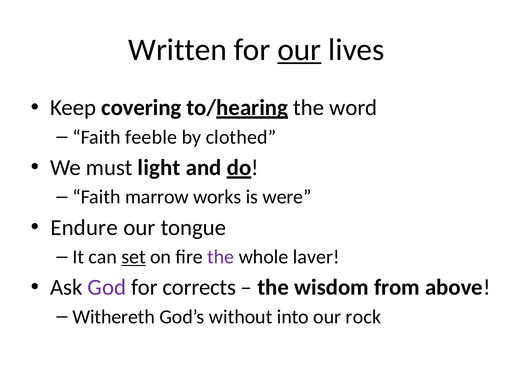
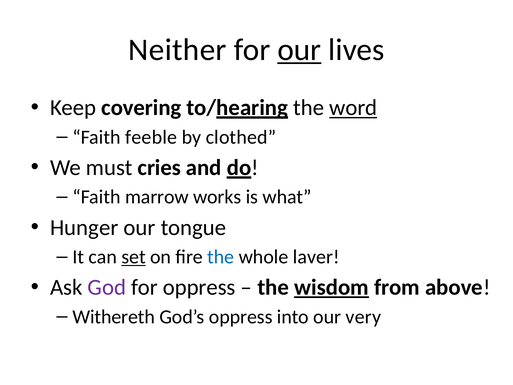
Written: Written -> Neither (177, 50)
word underline: none -> present (353, 108)
light: light -> cries (159, 167)
were: were -> what (287, 197)
Endure: Endure -> Hunger (84, 227)
the colour: purple -> blue (221, 257)
for corrects: corrects -> oppress (199, 287)
wisdom underline: none -> present (331, 287)
God’s without: without -> oppress (241, 317)
rock: rock -> very (363, 317)
